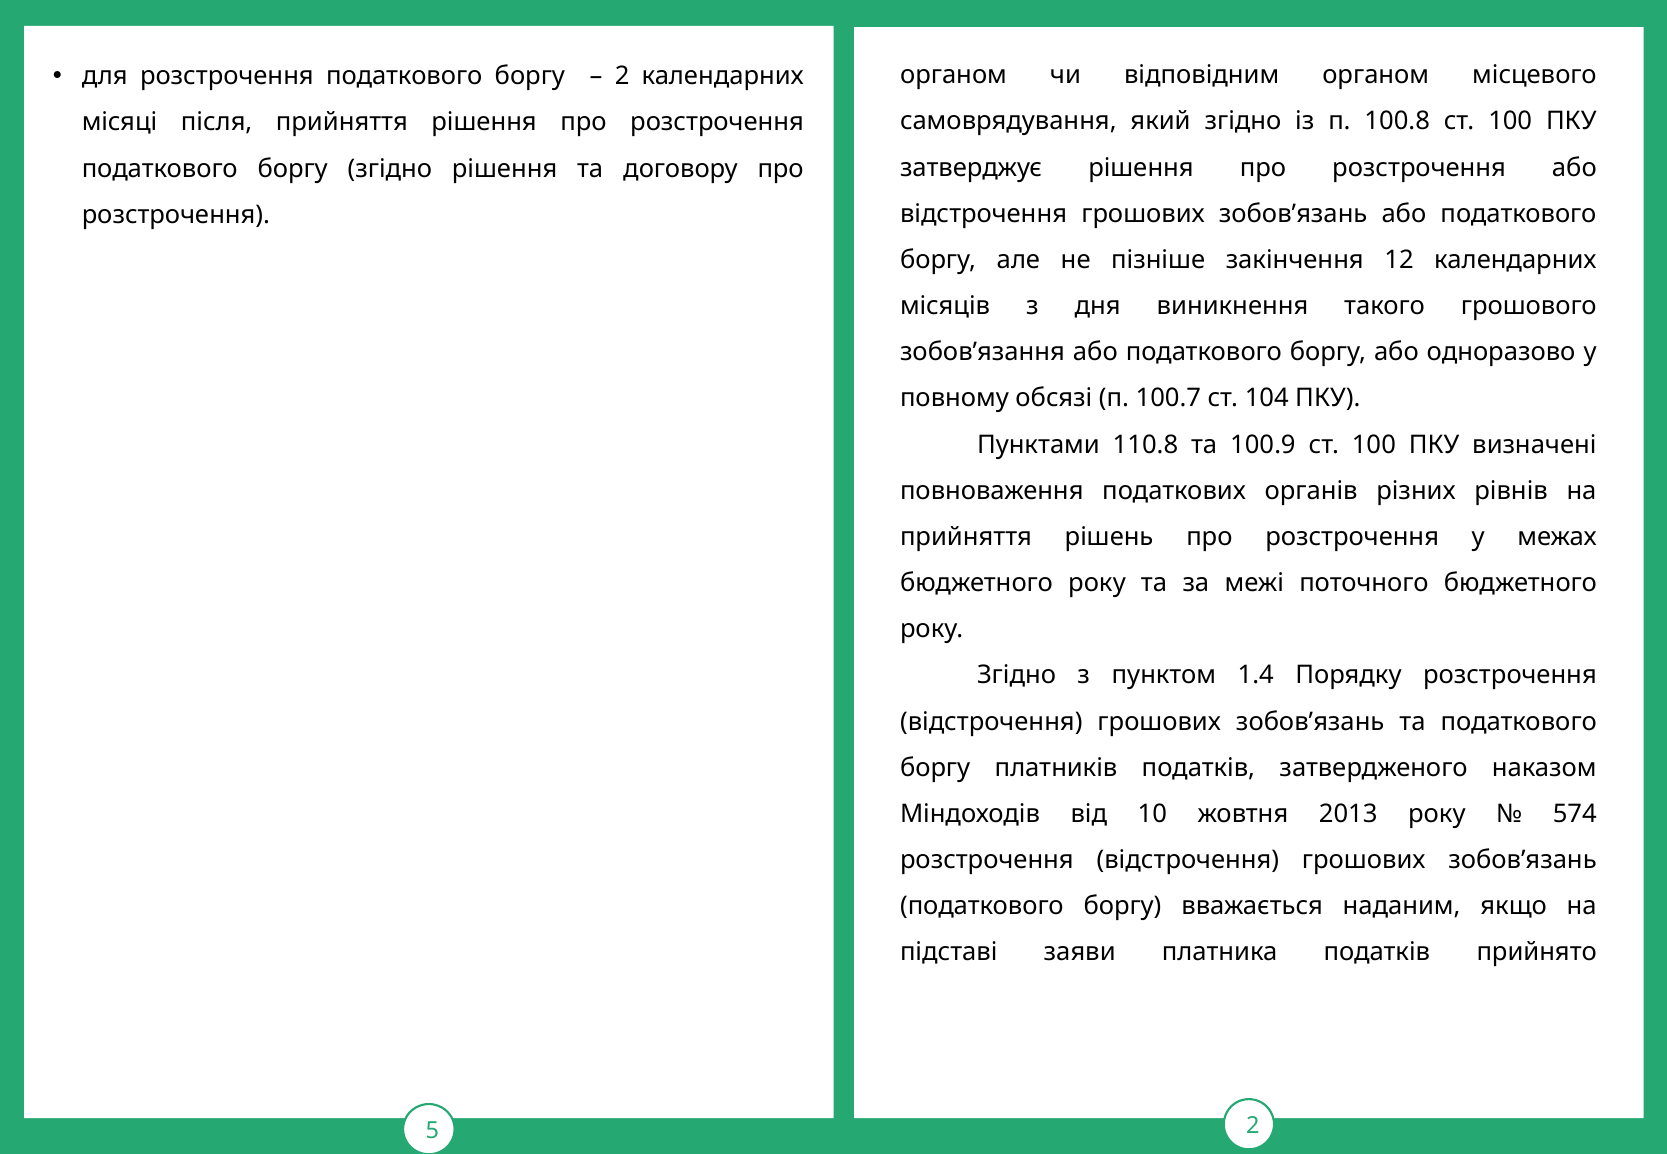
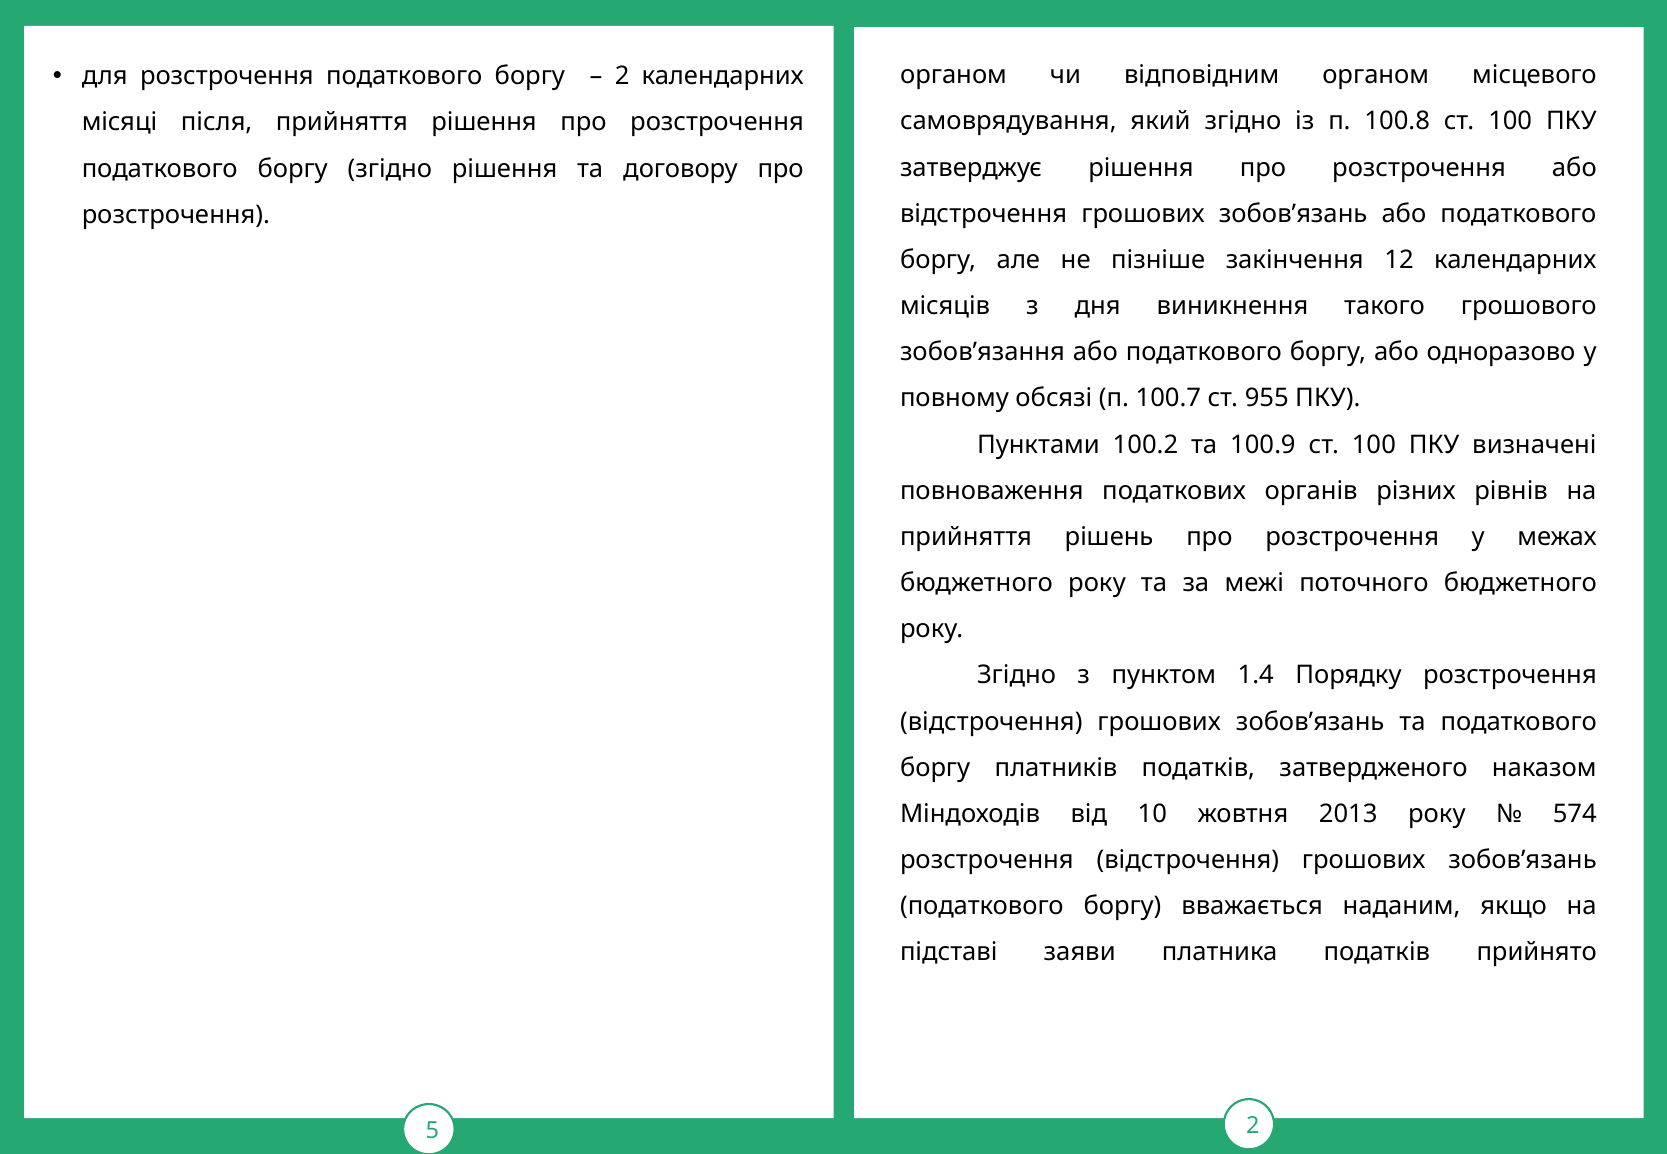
104: 104 -> 955 (1267, 398)
110.8: 110.8 -> 100.2 (1145, 445)
